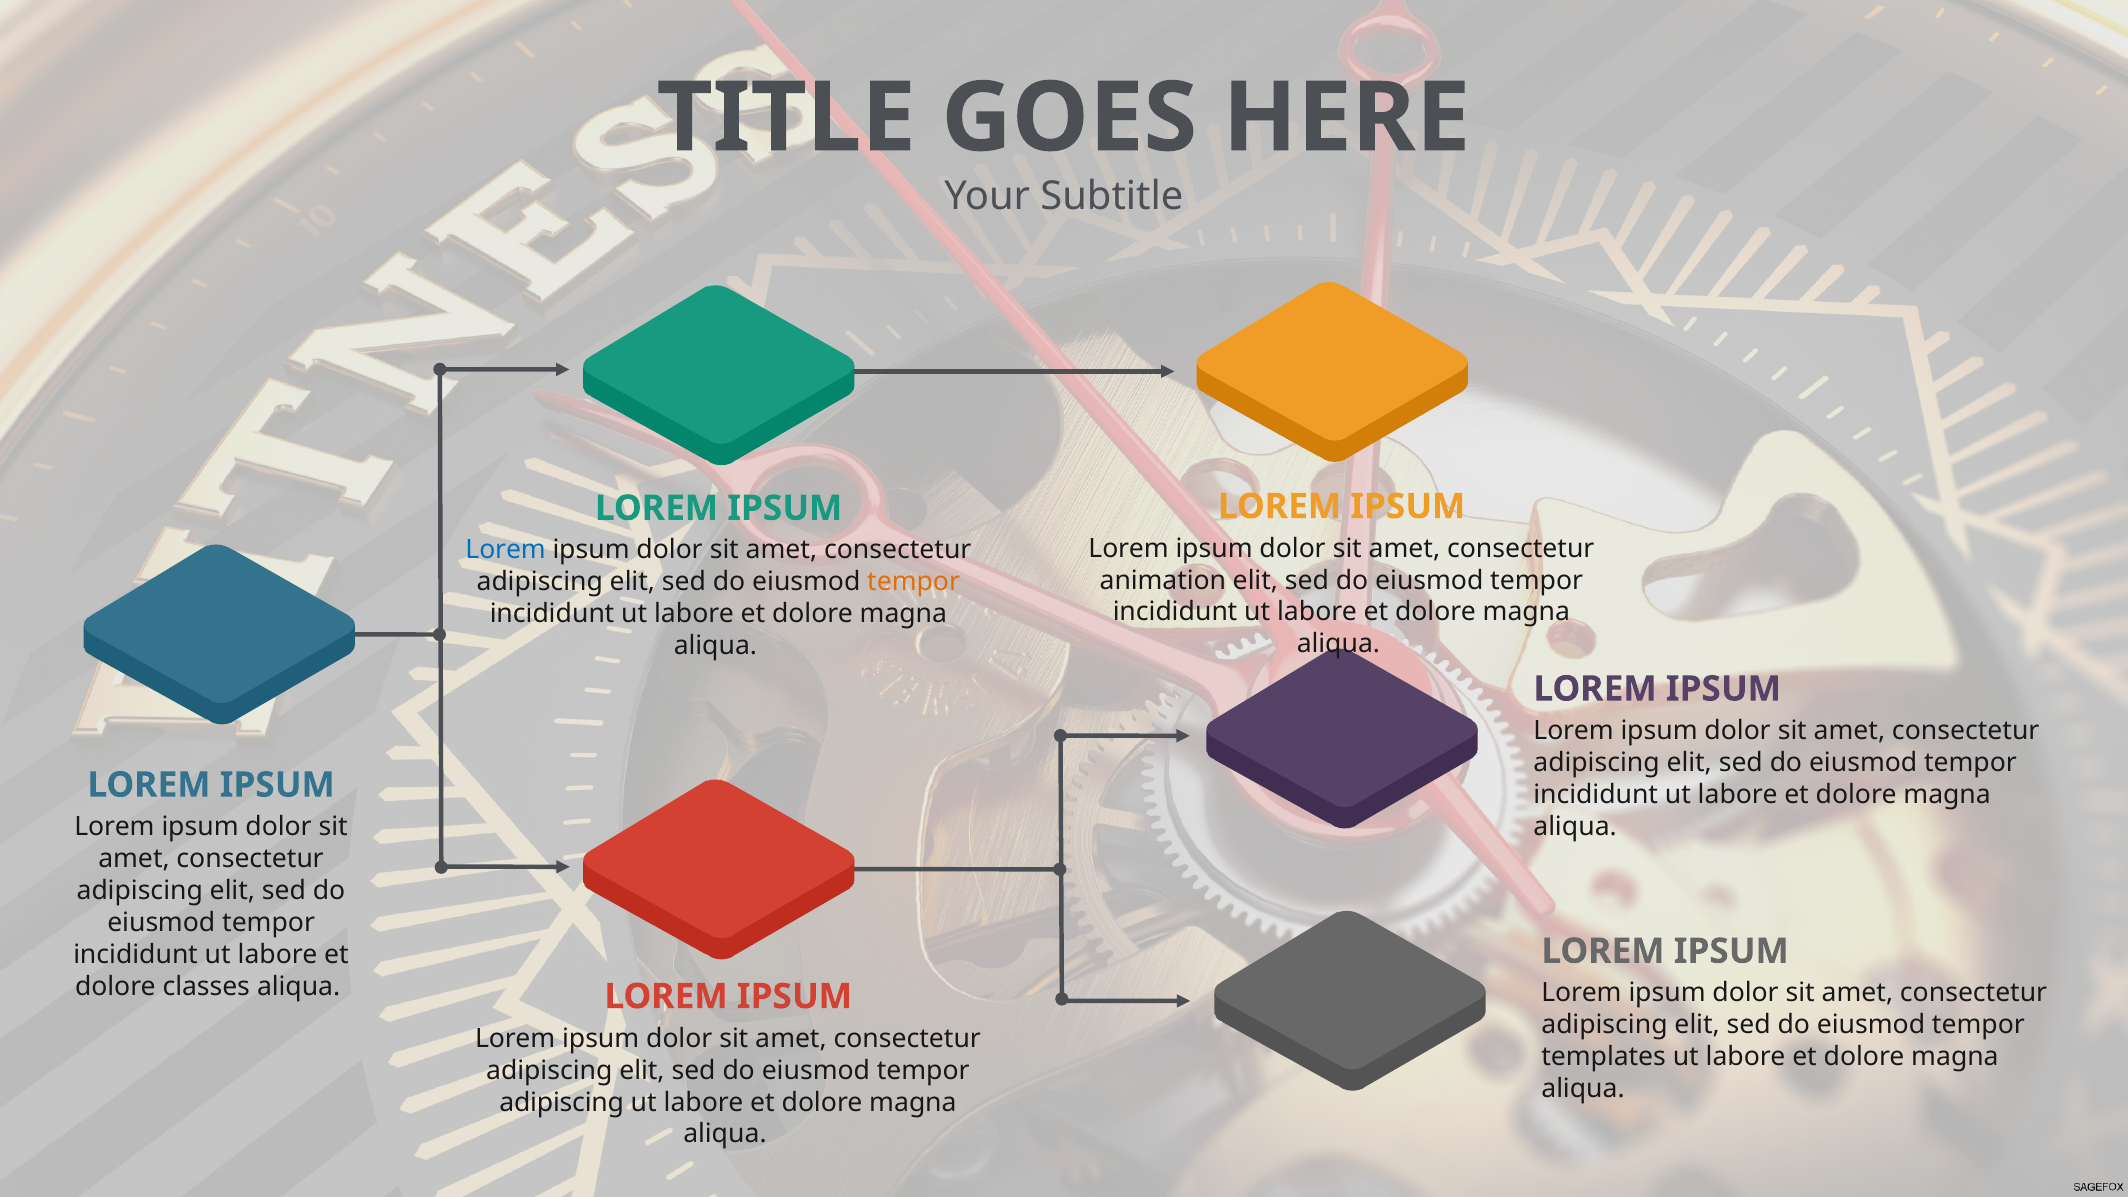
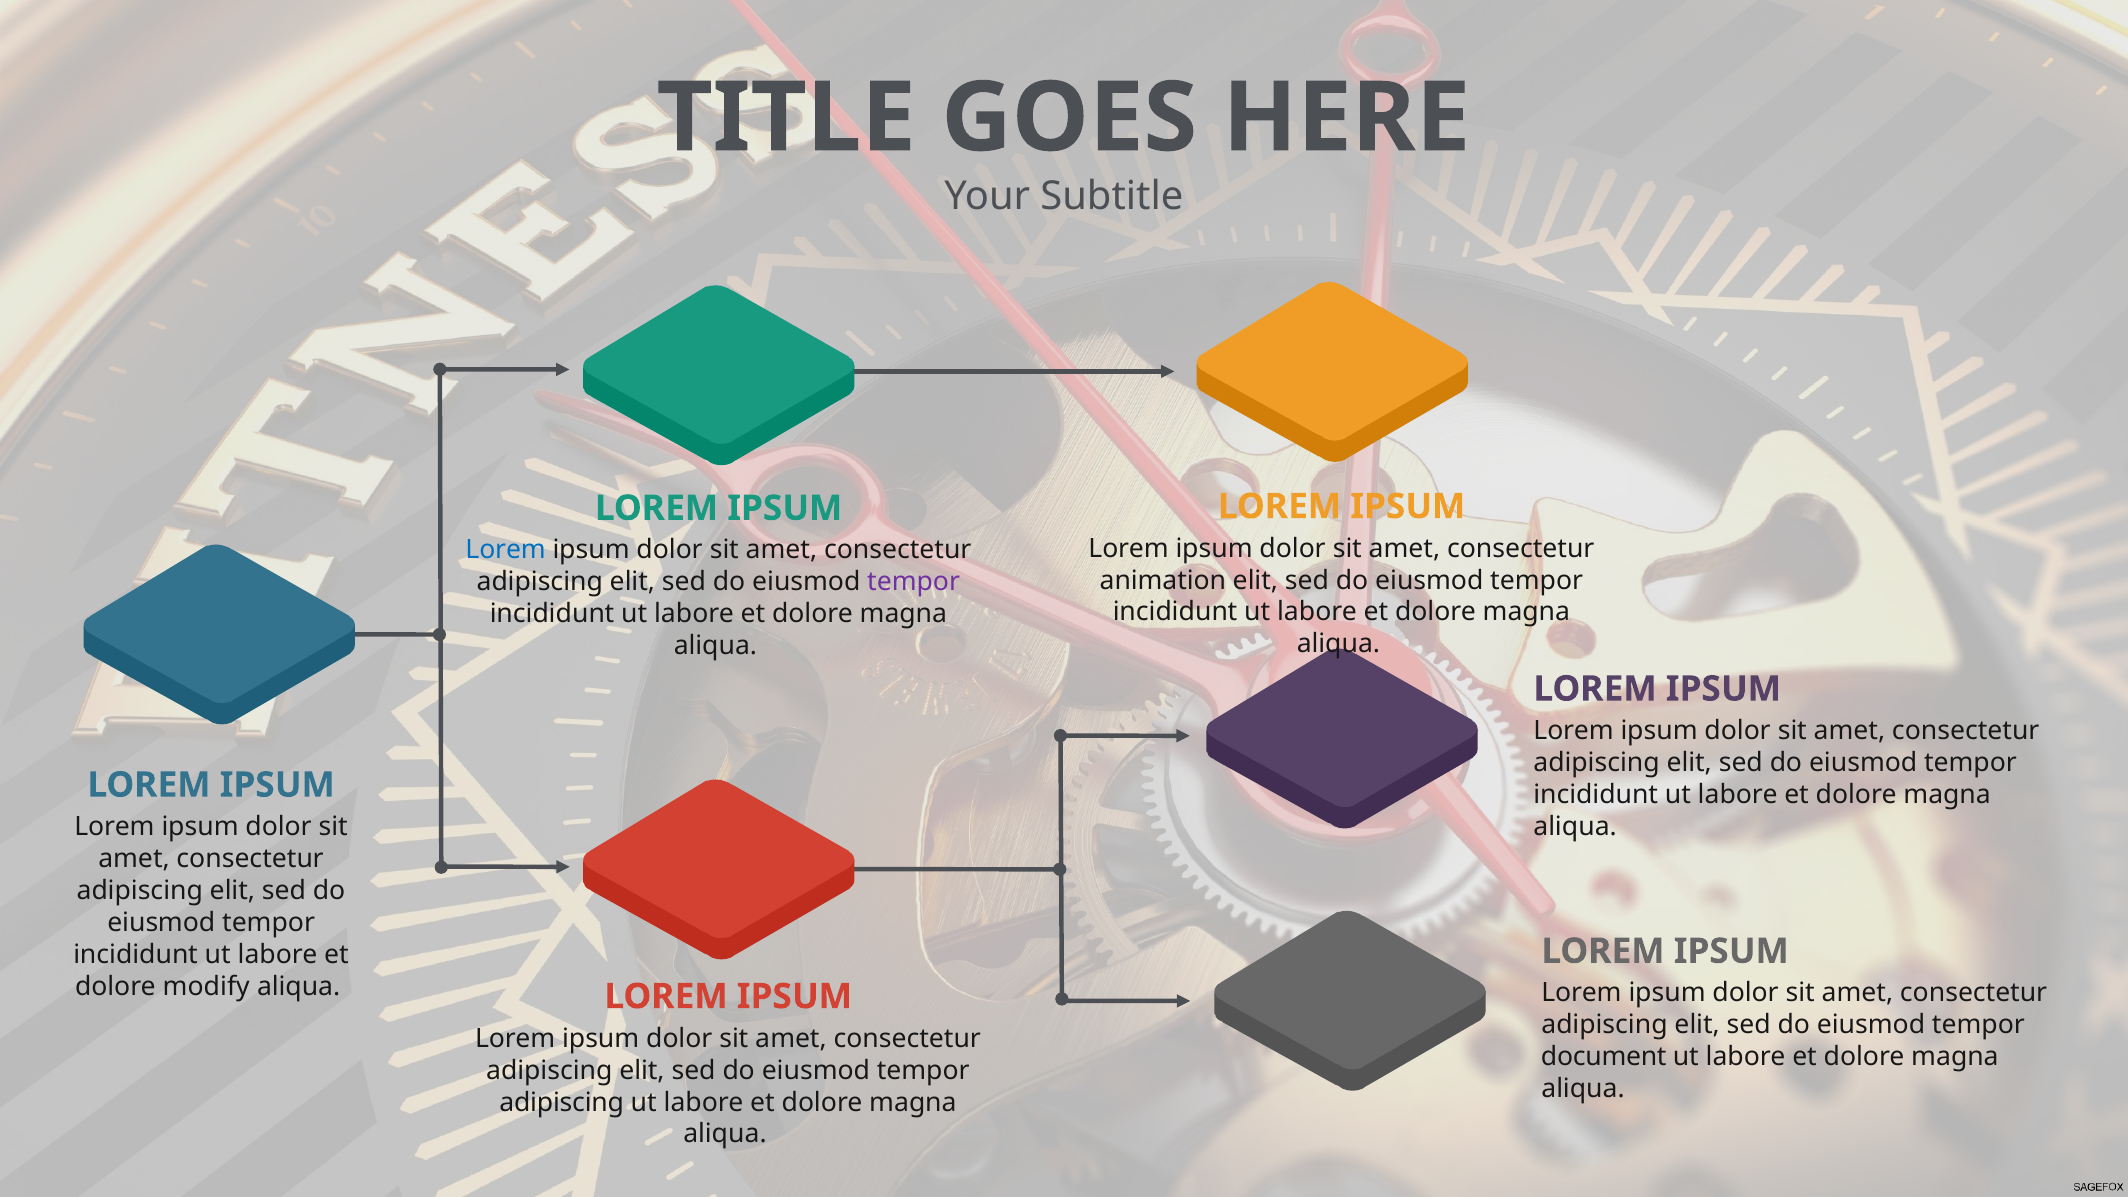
tempor colour: orange -> purple (914, 582)
classes: classes -> modify (206, 987)
templates: templates -> document (1604, 1057)
